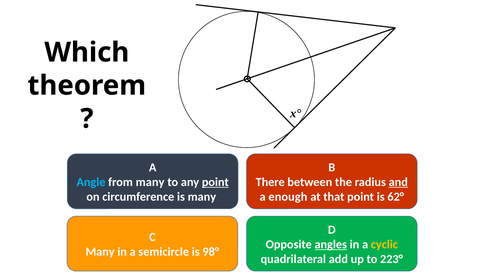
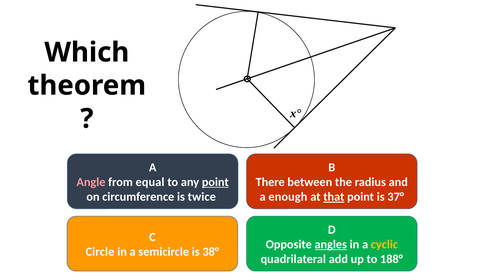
Angle colour: light blue -> pink (91, 182)
from many: many -> equal (150, 182)
and underline: present -> none (398, 182)
is many: many -> twice (202, 197)
that underline: none -> present (334, 197)
62°: 62° -> 37° (396, 197)
Many: Many -> Circle (100, 251)
98°: 98° -> 38° (211, 251)
223°: 223° -> 188° (391, 259)
